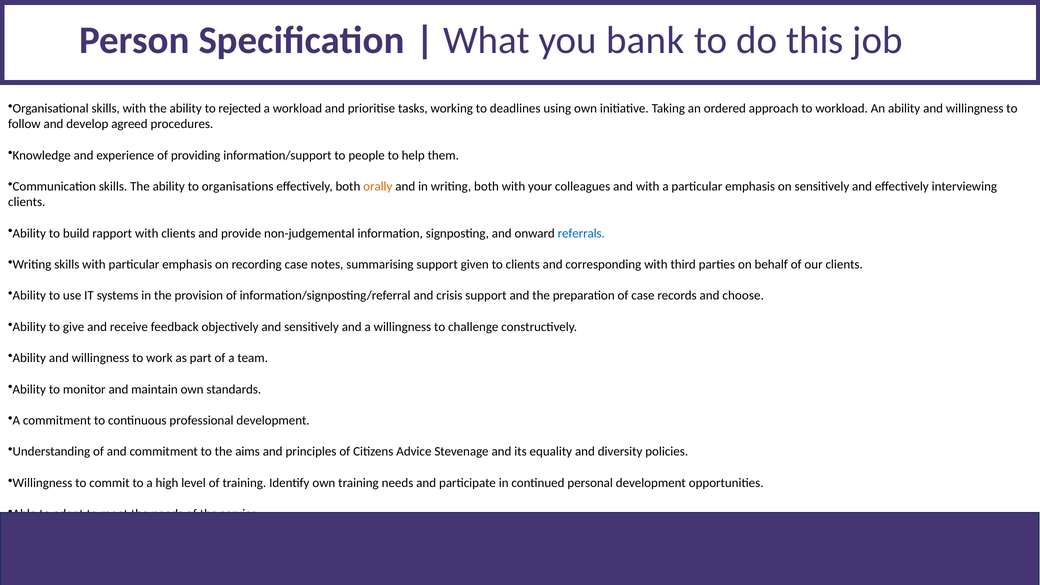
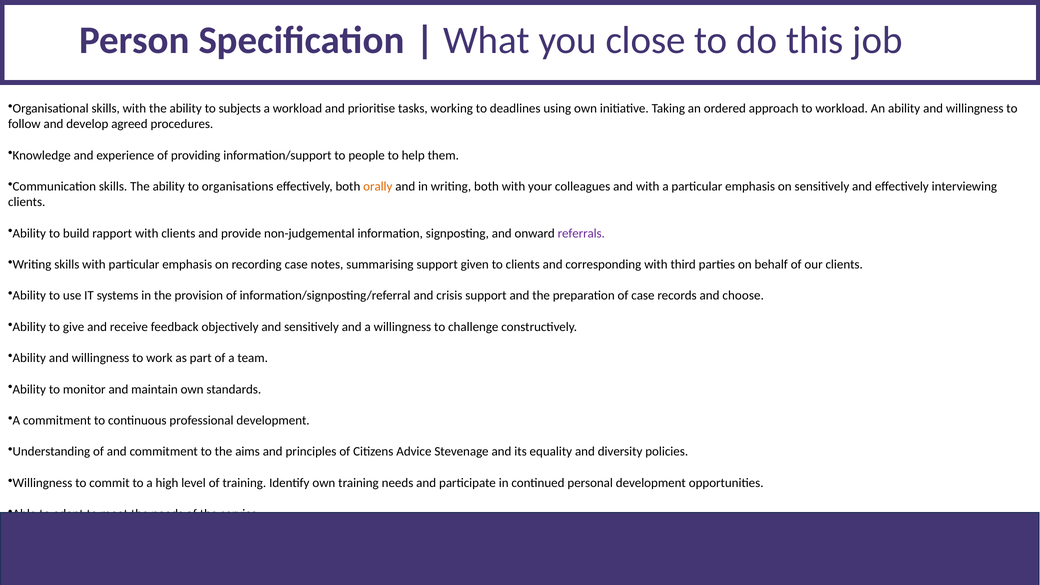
bank: bank -> close (646, 41)
rejected: rejected -> subjects (240, 108)
referrals colour: blue -> purple (581, 233)
